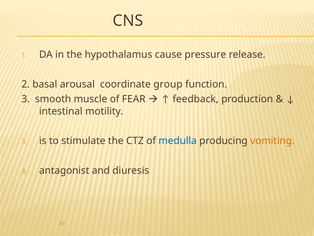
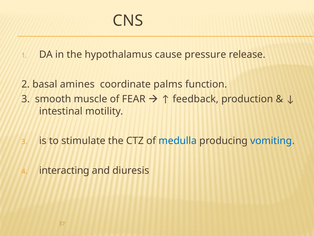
arousal: arousal -> amines (77, 84)
group: group -> palms (168, 84)
vomiting colour: orange -> blue (272, 141)
antagonist: antagonist -> interacting (64, 170)
